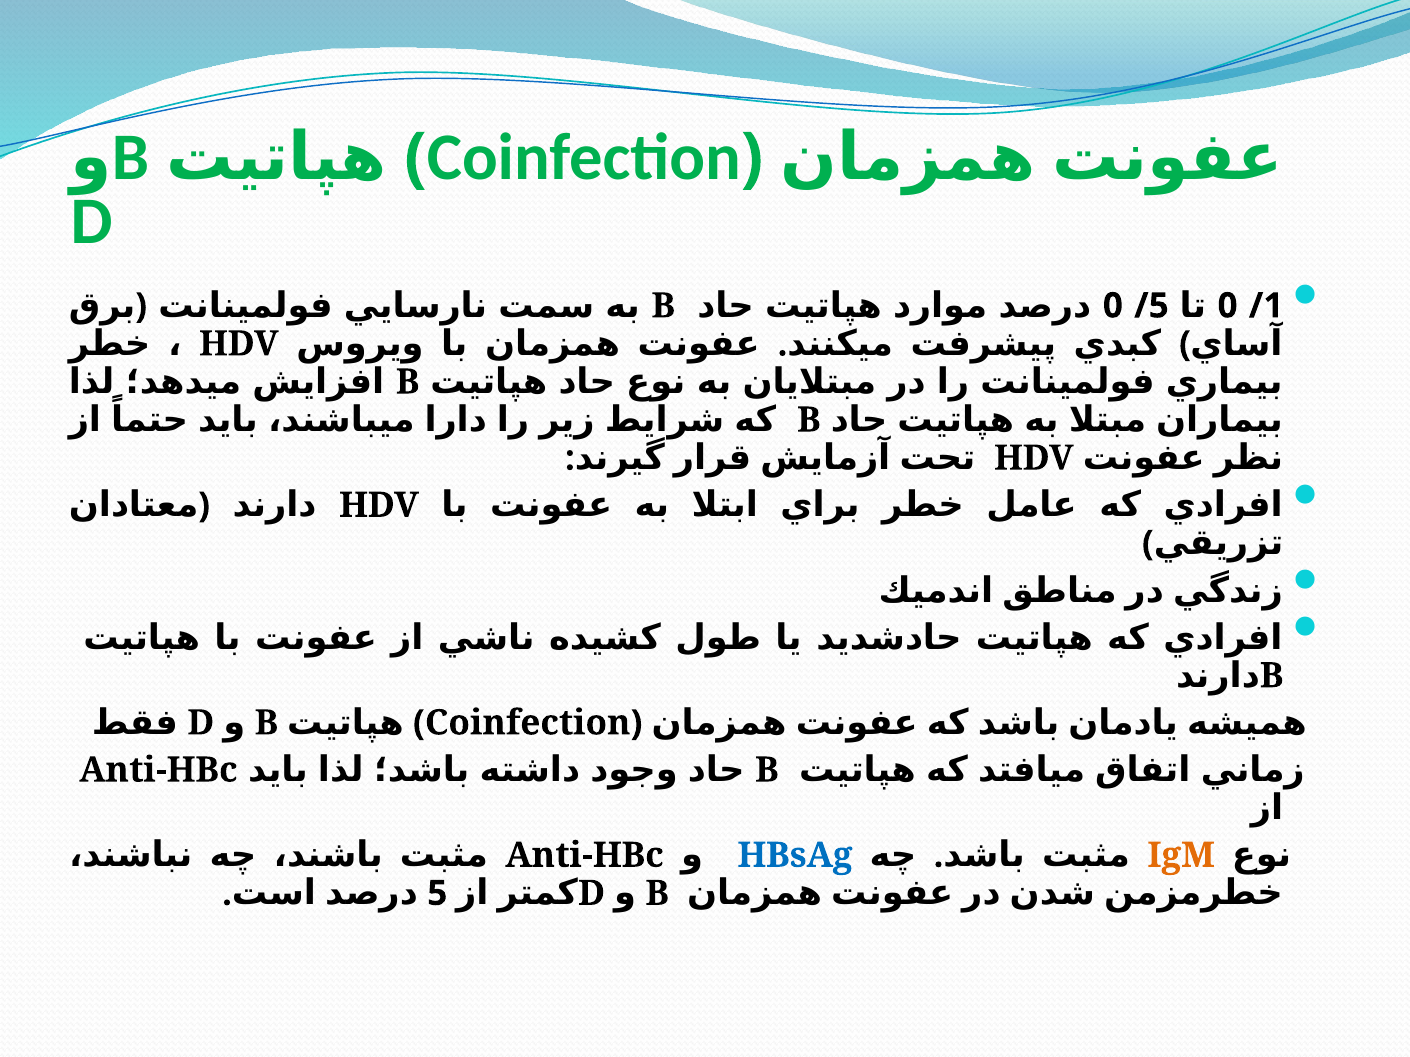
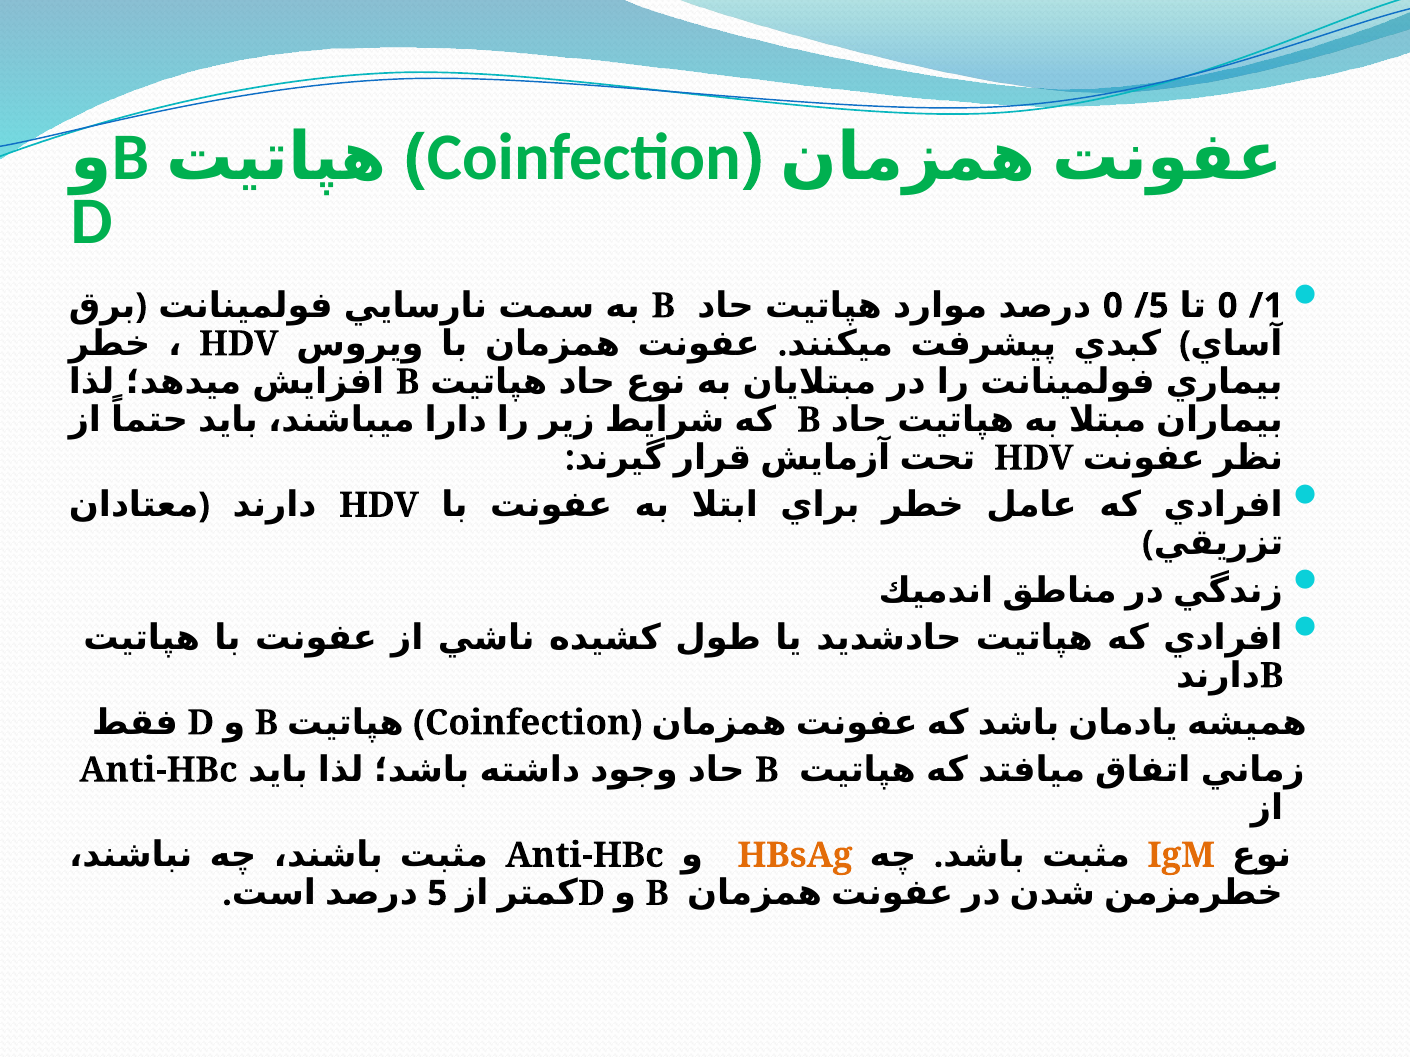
HBsAg colour: blue -> orange (795, 856)
